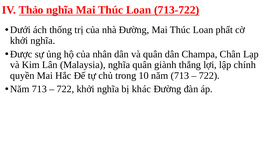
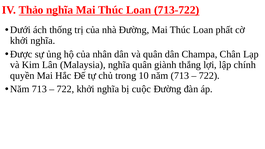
khác: khác -> cuộc (141, 89)
